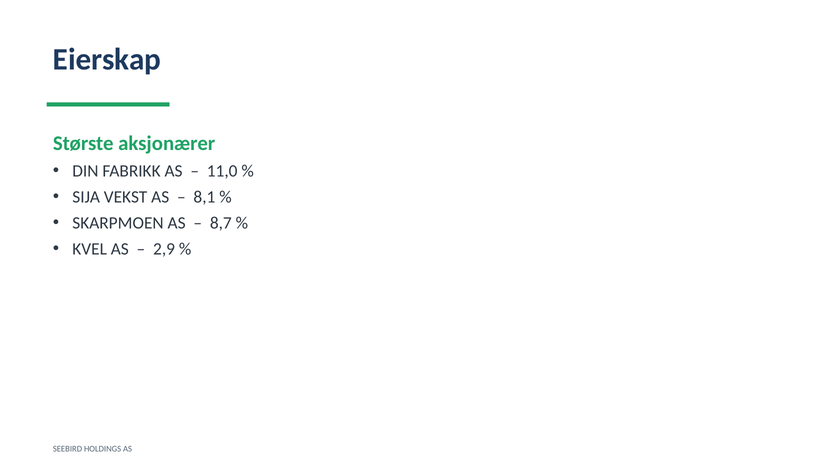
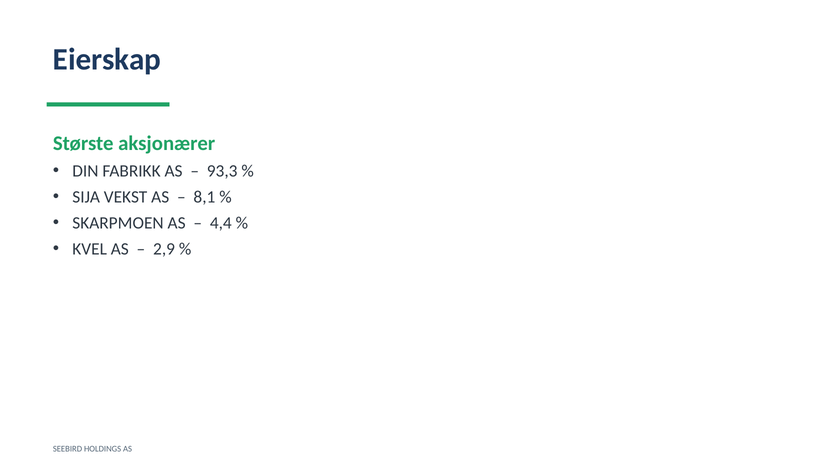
11,0: 11,0 -> 93,3 (222, 171)
8,7: 8,7 -> 4,4 (221, 223)
